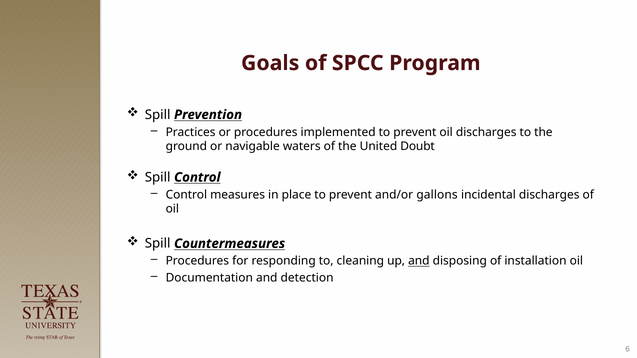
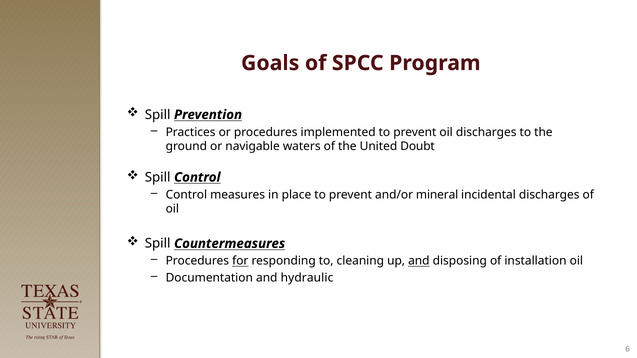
gallons: gallons -> mineral (437, 195)
for underline: none -> present (240, 261)
detection: detection -> hydraulic (307, 278)
